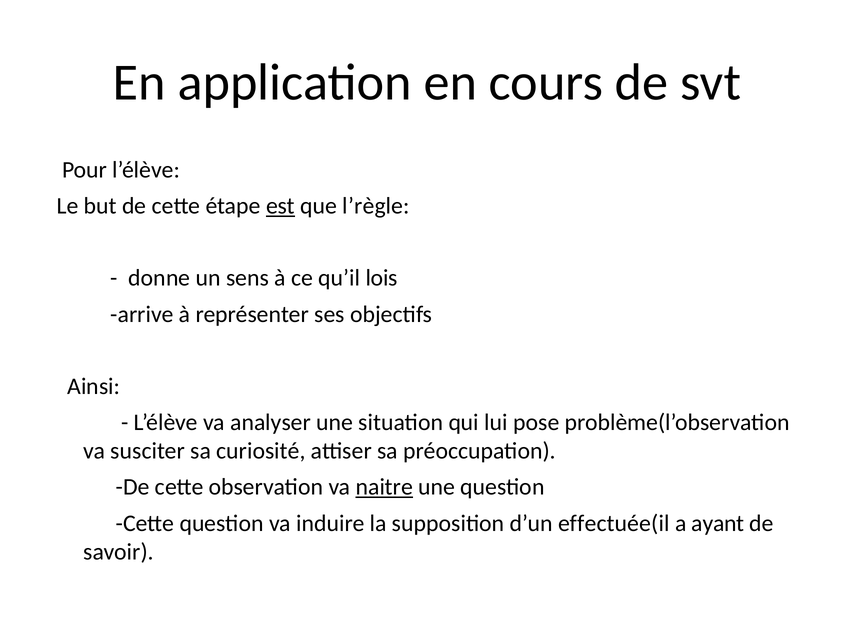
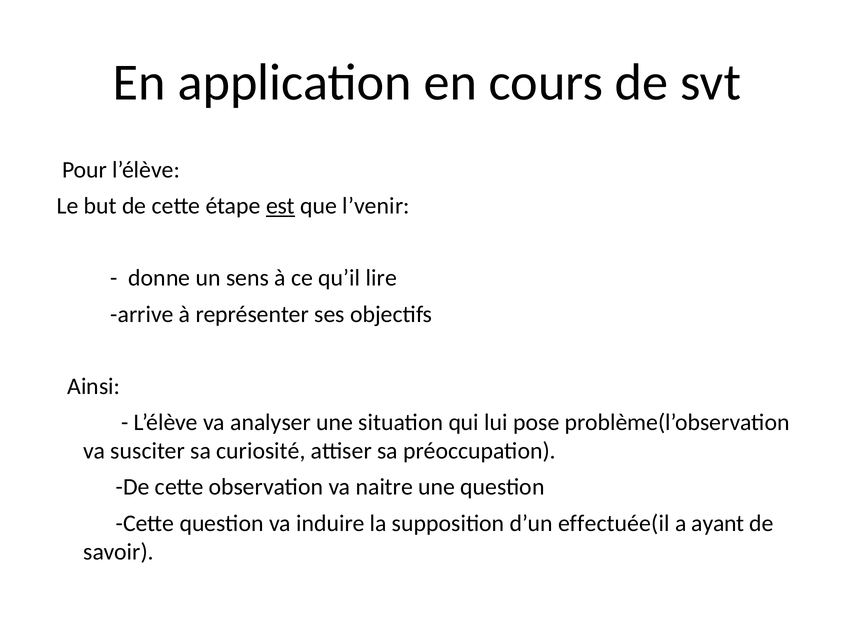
l’règle: l’règle -> l’venir (376, 206)
lois: lois -> lire (381, 278)
naitre underline: present -> none (384, 487)
